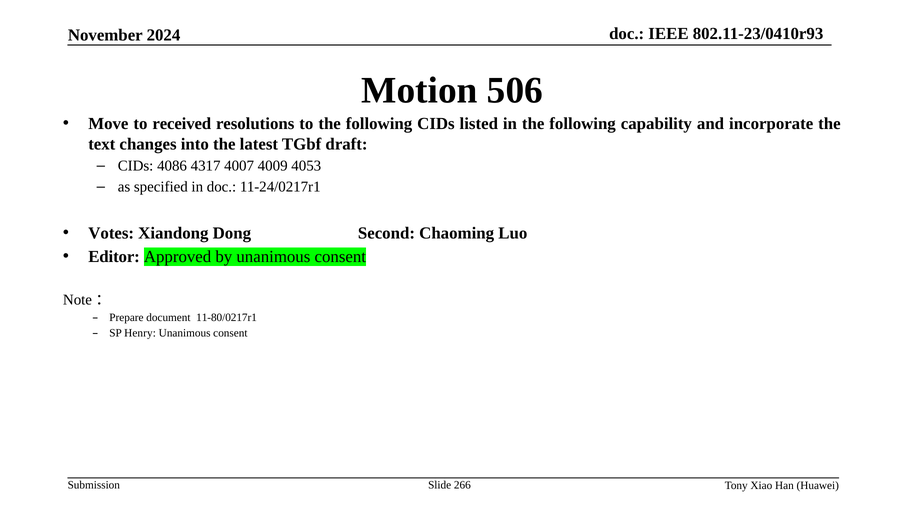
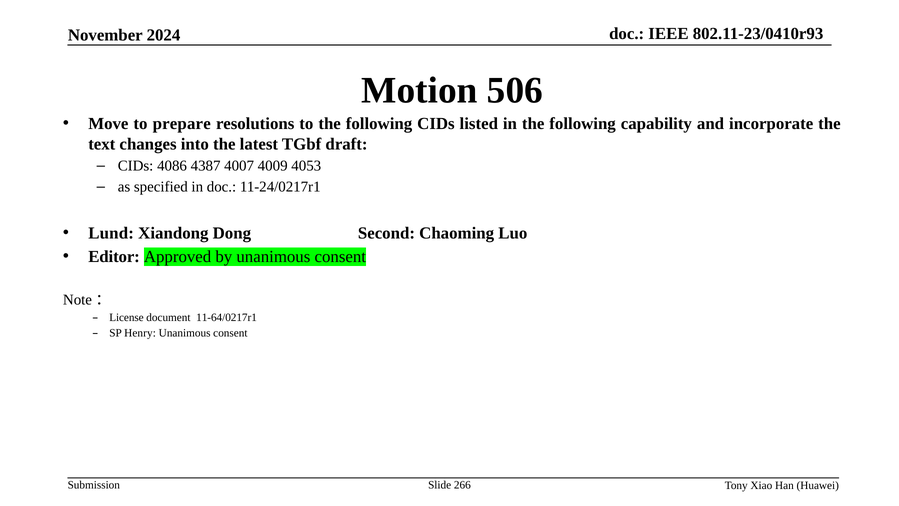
received: received -> prepare (182, 124)
4317: 4317 -> 4387 (206, 166)
Votes: Votes -> Lund (111, 233)
Prepare: Prepare -> License (126, 317)
11-80/0217r1: 11-80/0217r1 -> 11-64/0217r1 (227, 317)
